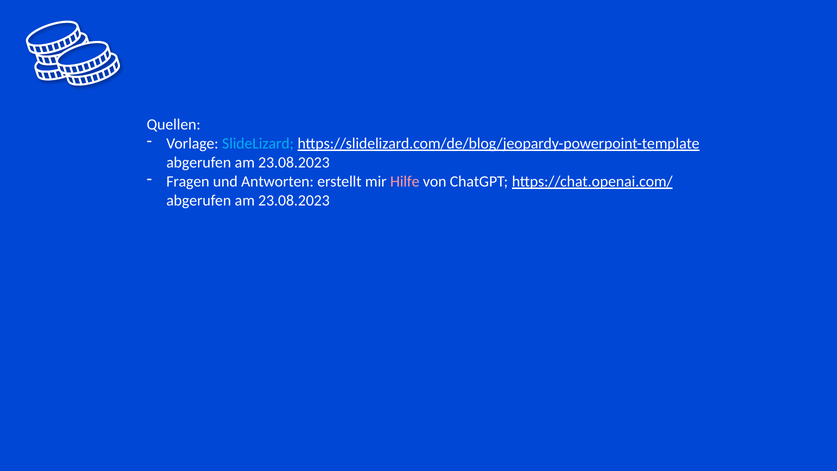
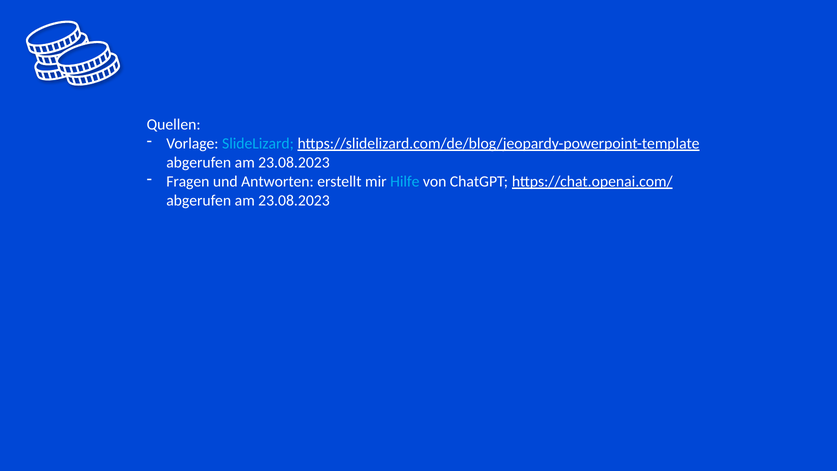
Hilfe colour: pink -> light blue (405, 182)
